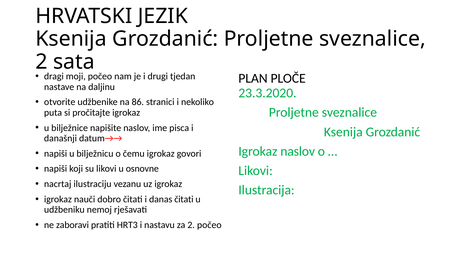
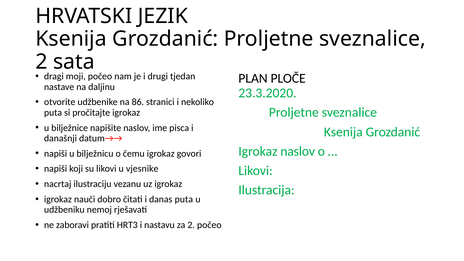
osnovne: osnovne -> vjesnike (142, 169)
danas čitati: čitati -> puta (184, 199)
